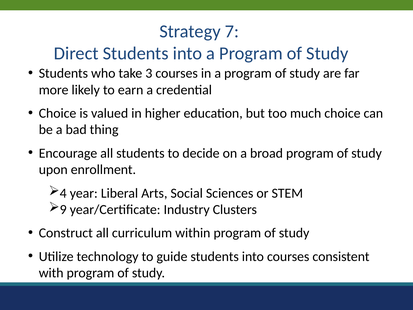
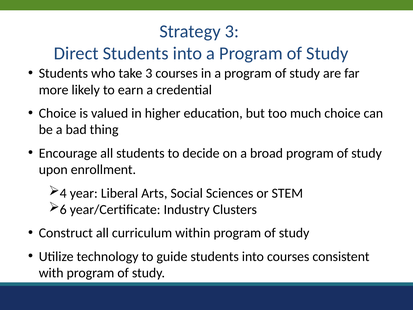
Strategy 7: 7 -> 3 (232, 32)
9: 9 -> 6 (63, 209)
